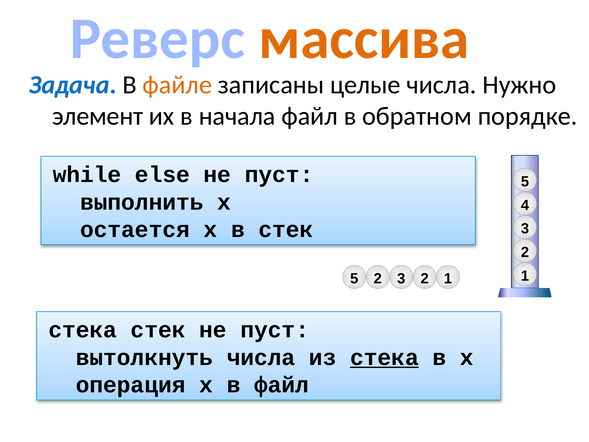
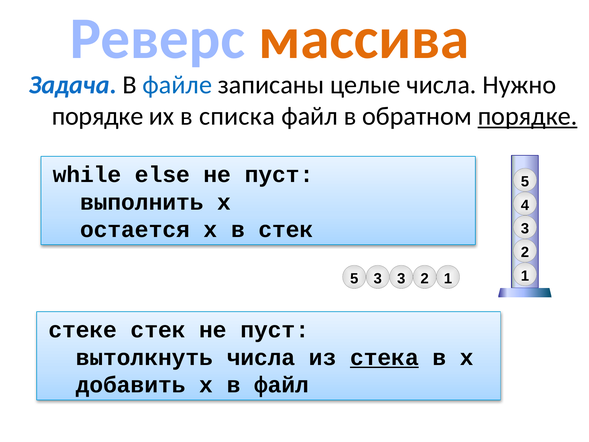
файле colour: orange -> blue (177, 85)
элемент: элемент -> порядке (98, 116)
начала: начала -> списка (237, 116)
порядке underline: none -> present (528, 116)
5 2: 2 -> 3 (378, 278)
стека: стека -> стеке (83, 330)
операция: операция -> добавить (131, 385)
